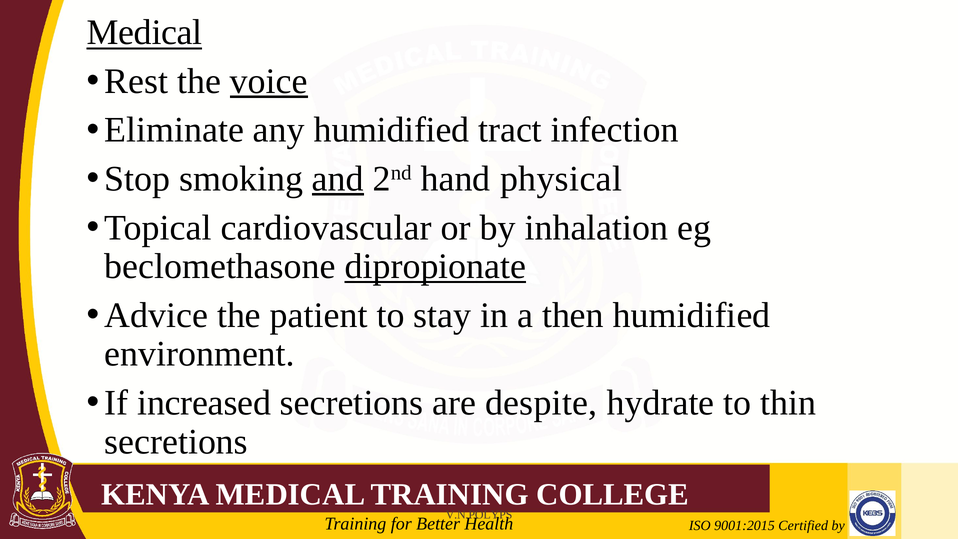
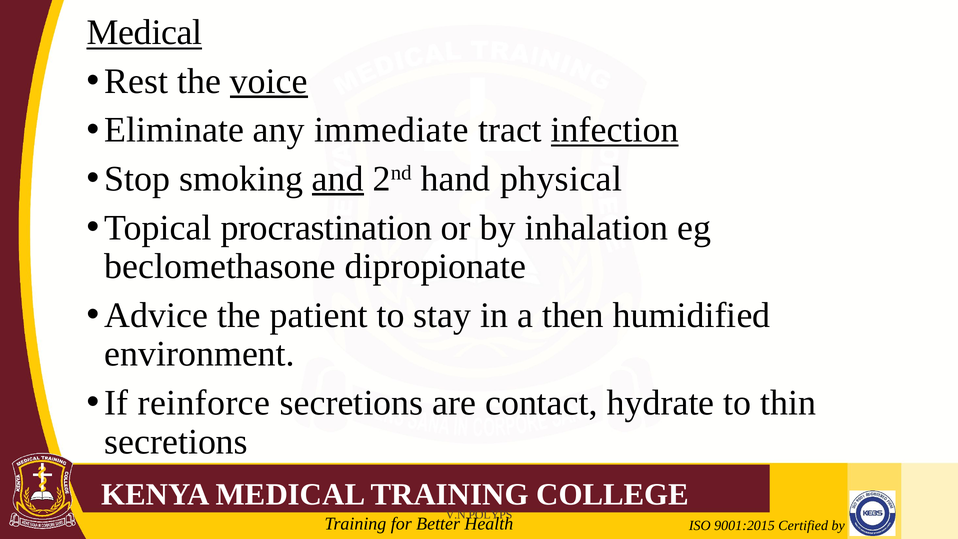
any humidified: humidified -> immediate (391, 130)
infection underline: none -> present (615, 130)
cardiovascular: cardiovascular -> procrastination (326, 228)
dipropionate underline: present -> none (435, 266)
increased: increased -> reinforce (204, 403)
despite: despite -> contact (541, 403)
